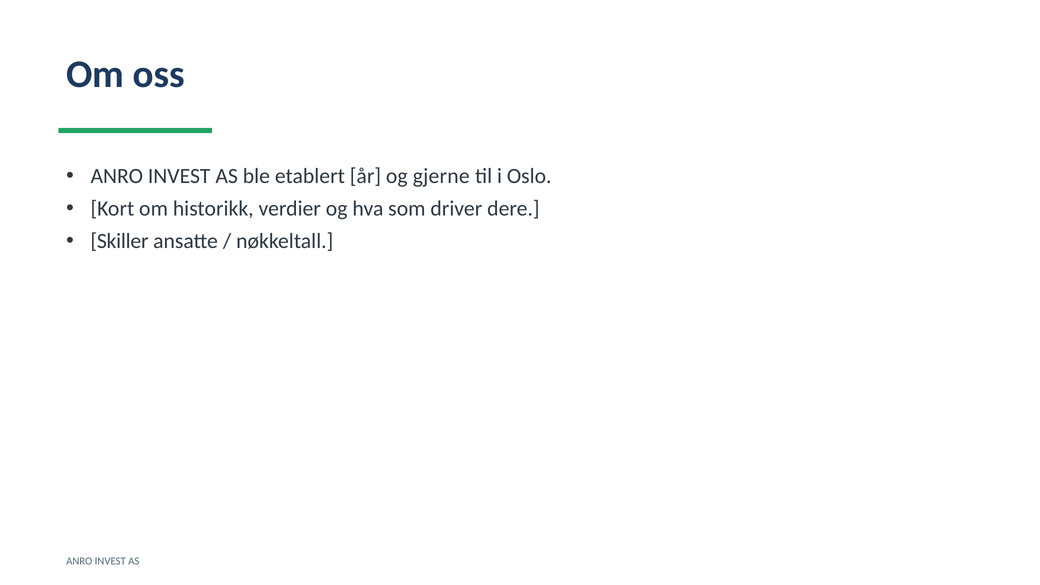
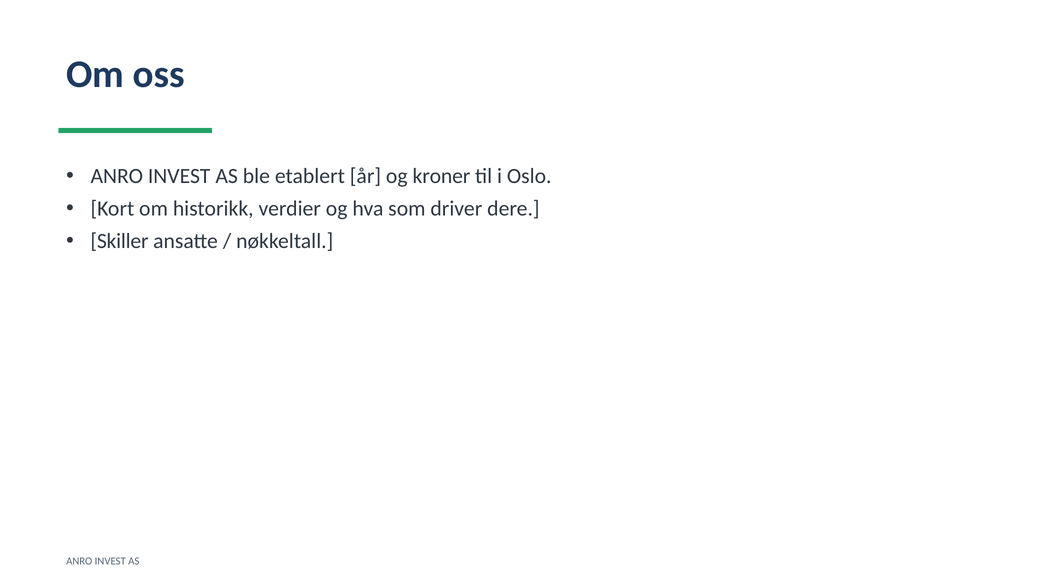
gjerne: gjerne -> kroner (441, 176)
